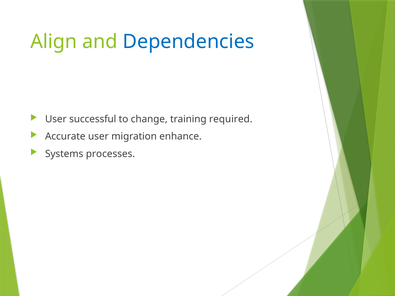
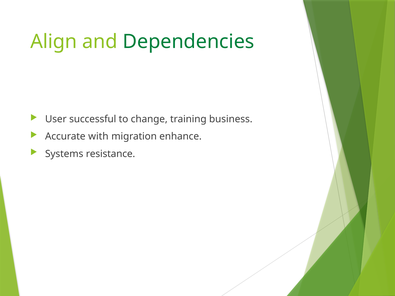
Dependencies colour: blue -> green (189, 42)
required: required -> business (231, 119)
Accurate user: user -> with (98, 137)
processes: processes -> resistance (111, 154)
